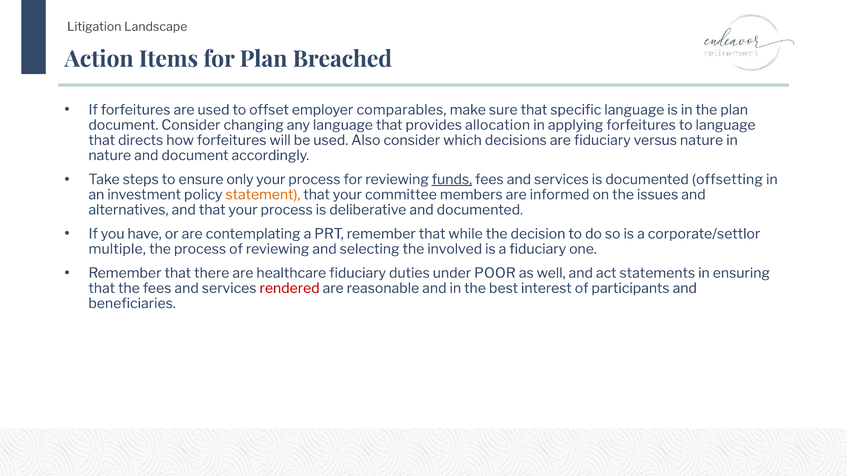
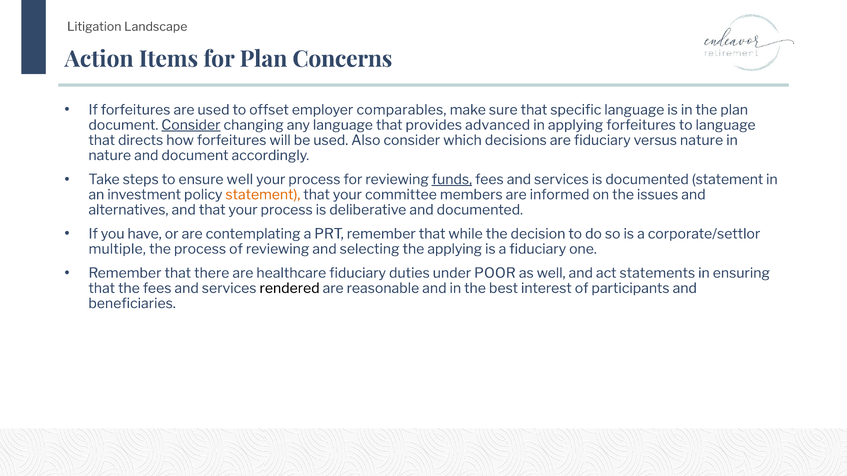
Breached: Breached -> Concerns (342, 59)
Consider underline: none -> present (191, 125)
allocation: allocation -> advanced (498, 125)
ensure only: only -> well (240, 180)
documented offsetting: offsetting -> statement (728, 180)
the involved: involved -> applying (455, 249)
rendered colour: red -> black (290, 289)
